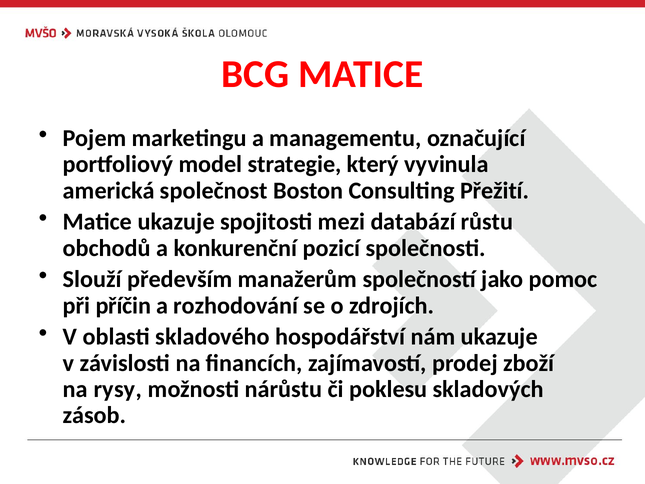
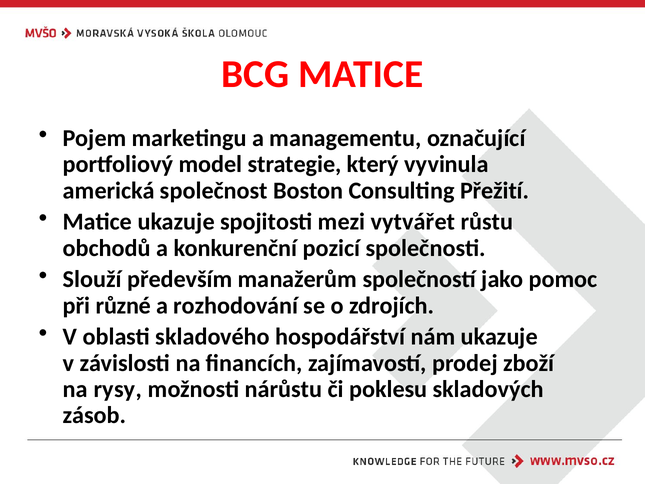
databází: databází -> vytvářet (413, 222)
příčin: příčin -> různé (123, 305)
